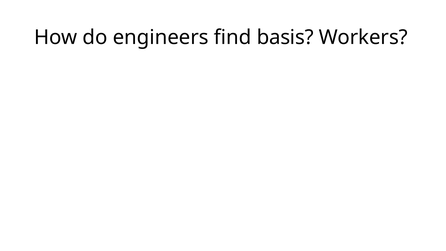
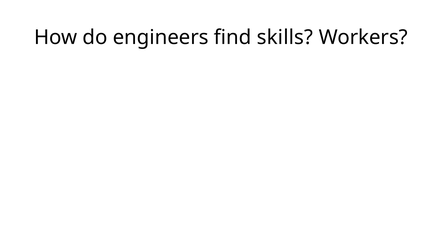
basis: basis -> skills (285, 37)
